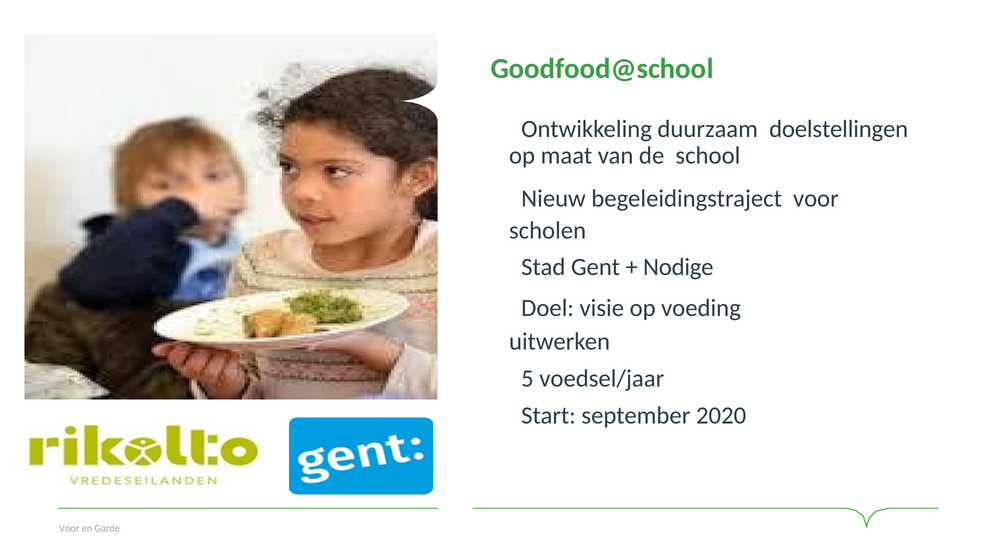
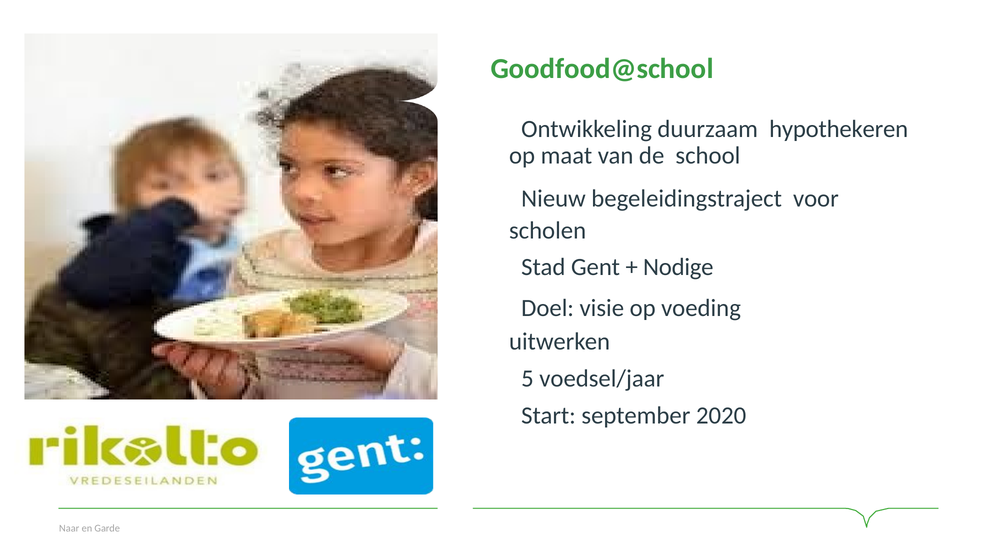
doelstellingen: doelstellingen -> hypothekeren (839, 129)
Voor: Voor -> Naar (69, 528)
